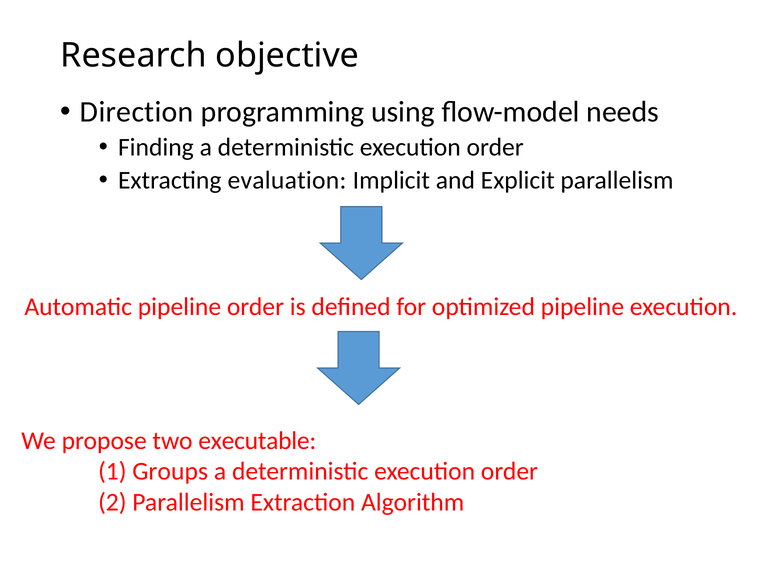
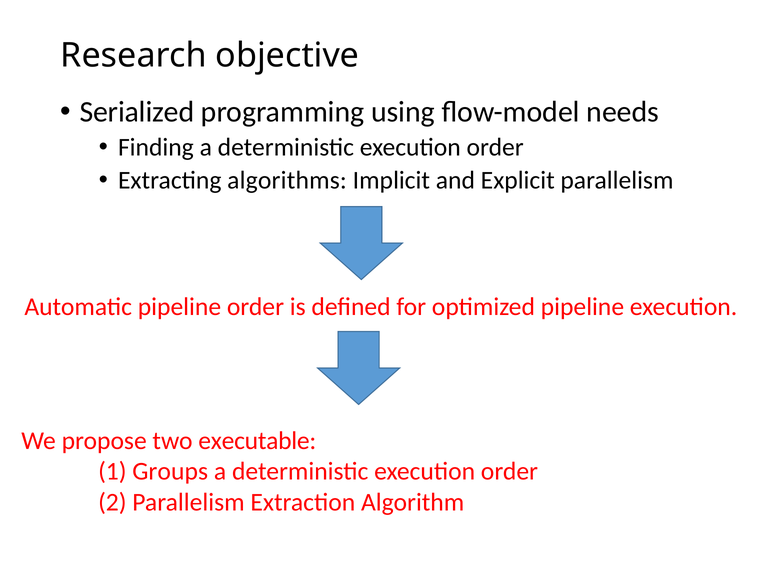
Direction: Direction -> Serialized (137, 112)
evaluation: evaluation -> algorithms (287, 180)
